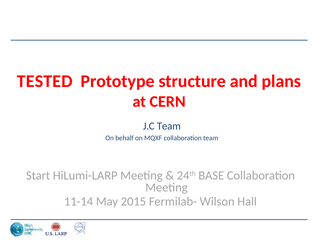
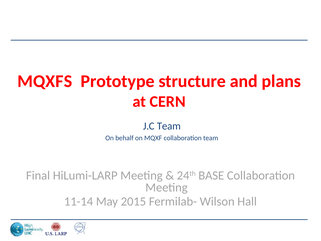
TESTED: TESTED -> MQXFS (45, 81)
Start: Start -> Final (38, 175)
